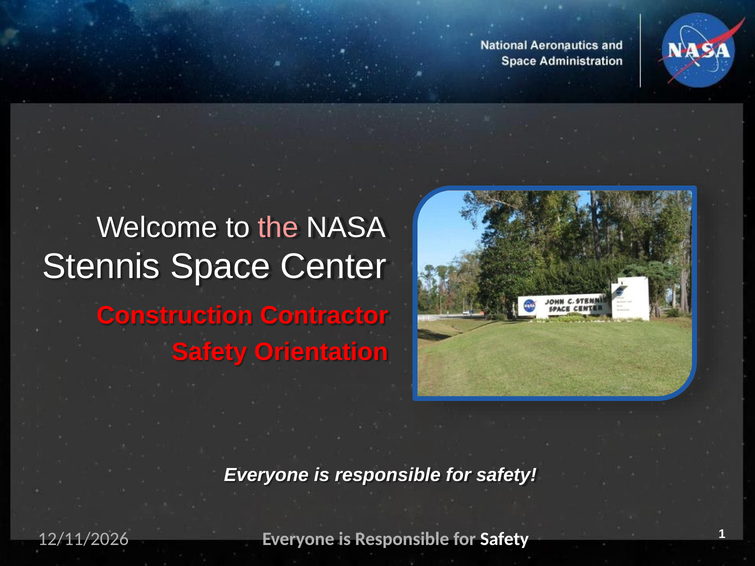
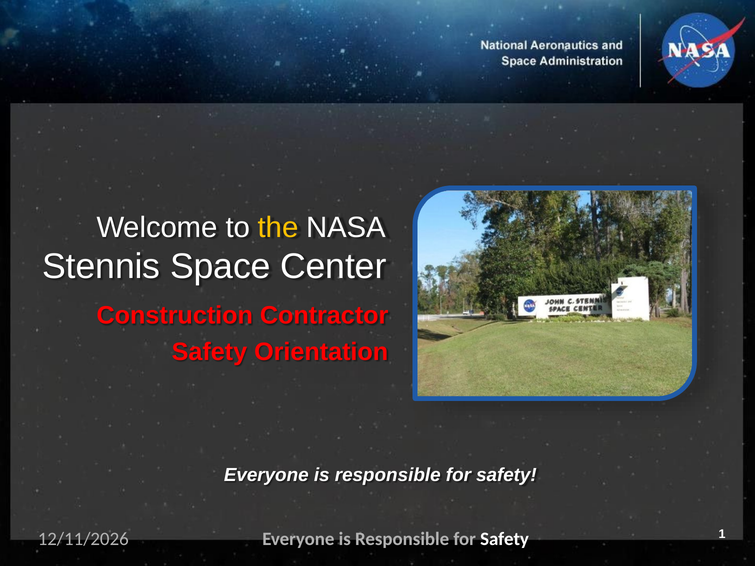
the colour: pink -> yellow (278, 227)
